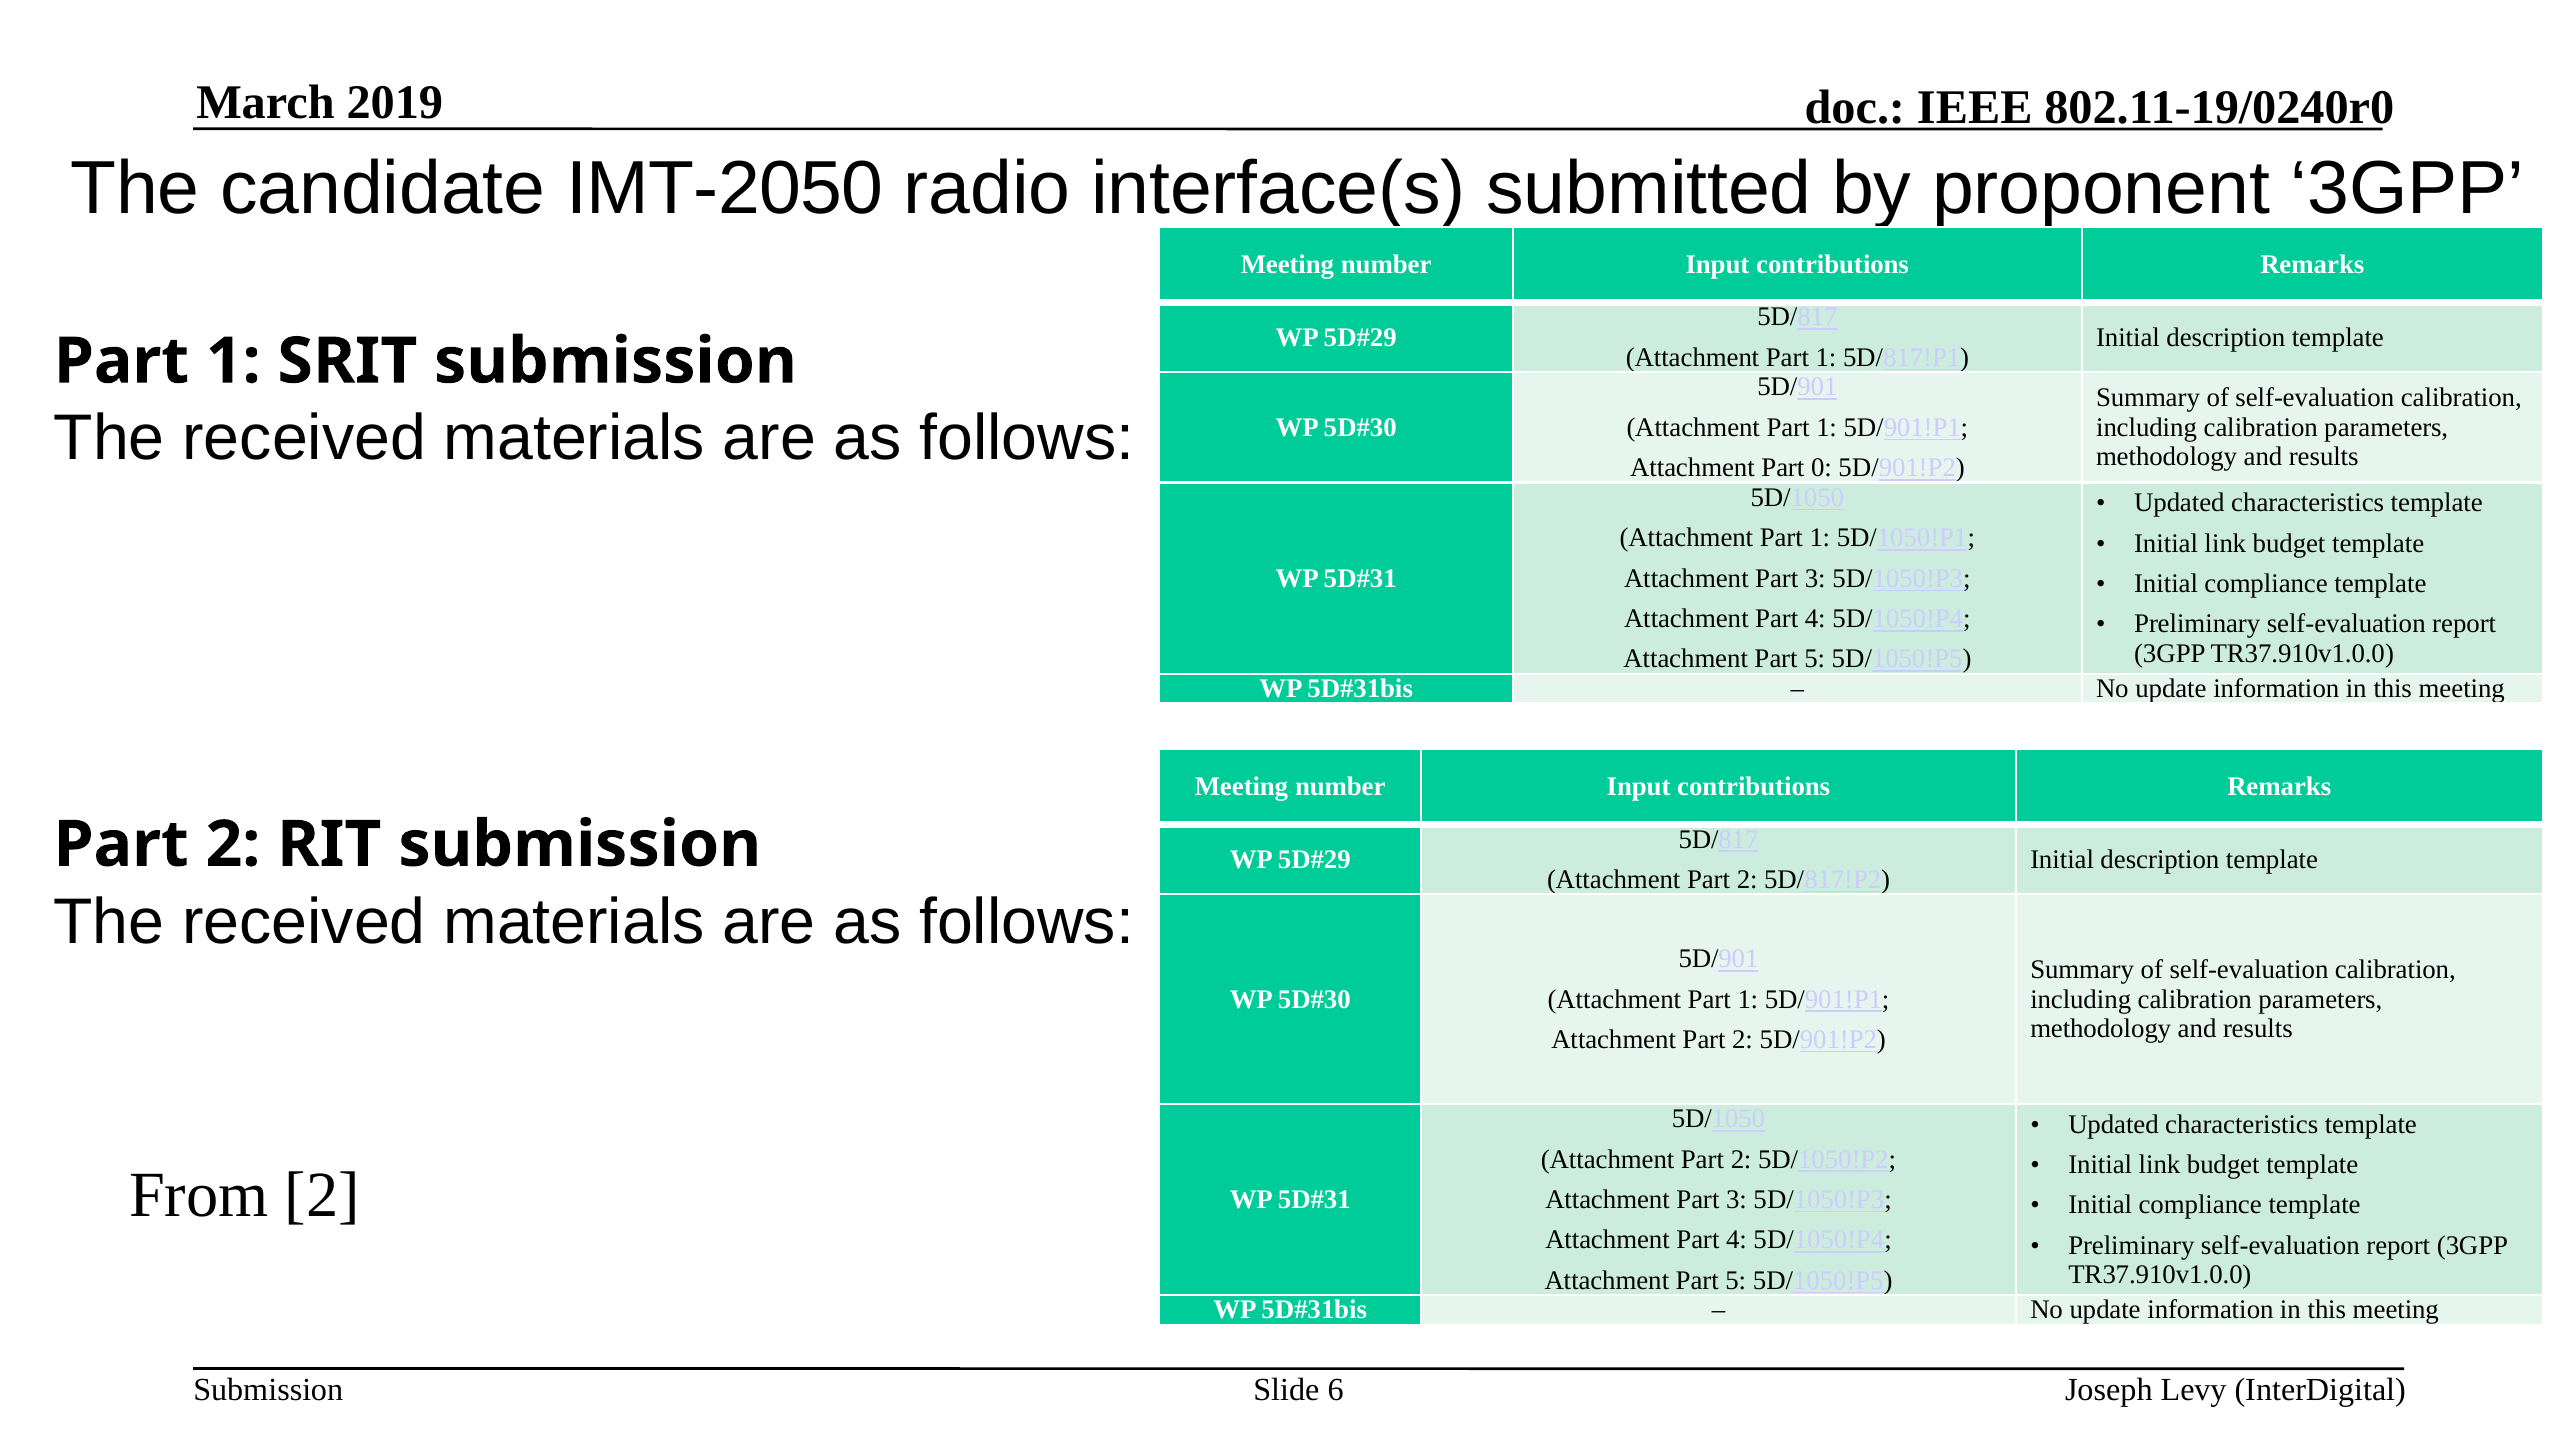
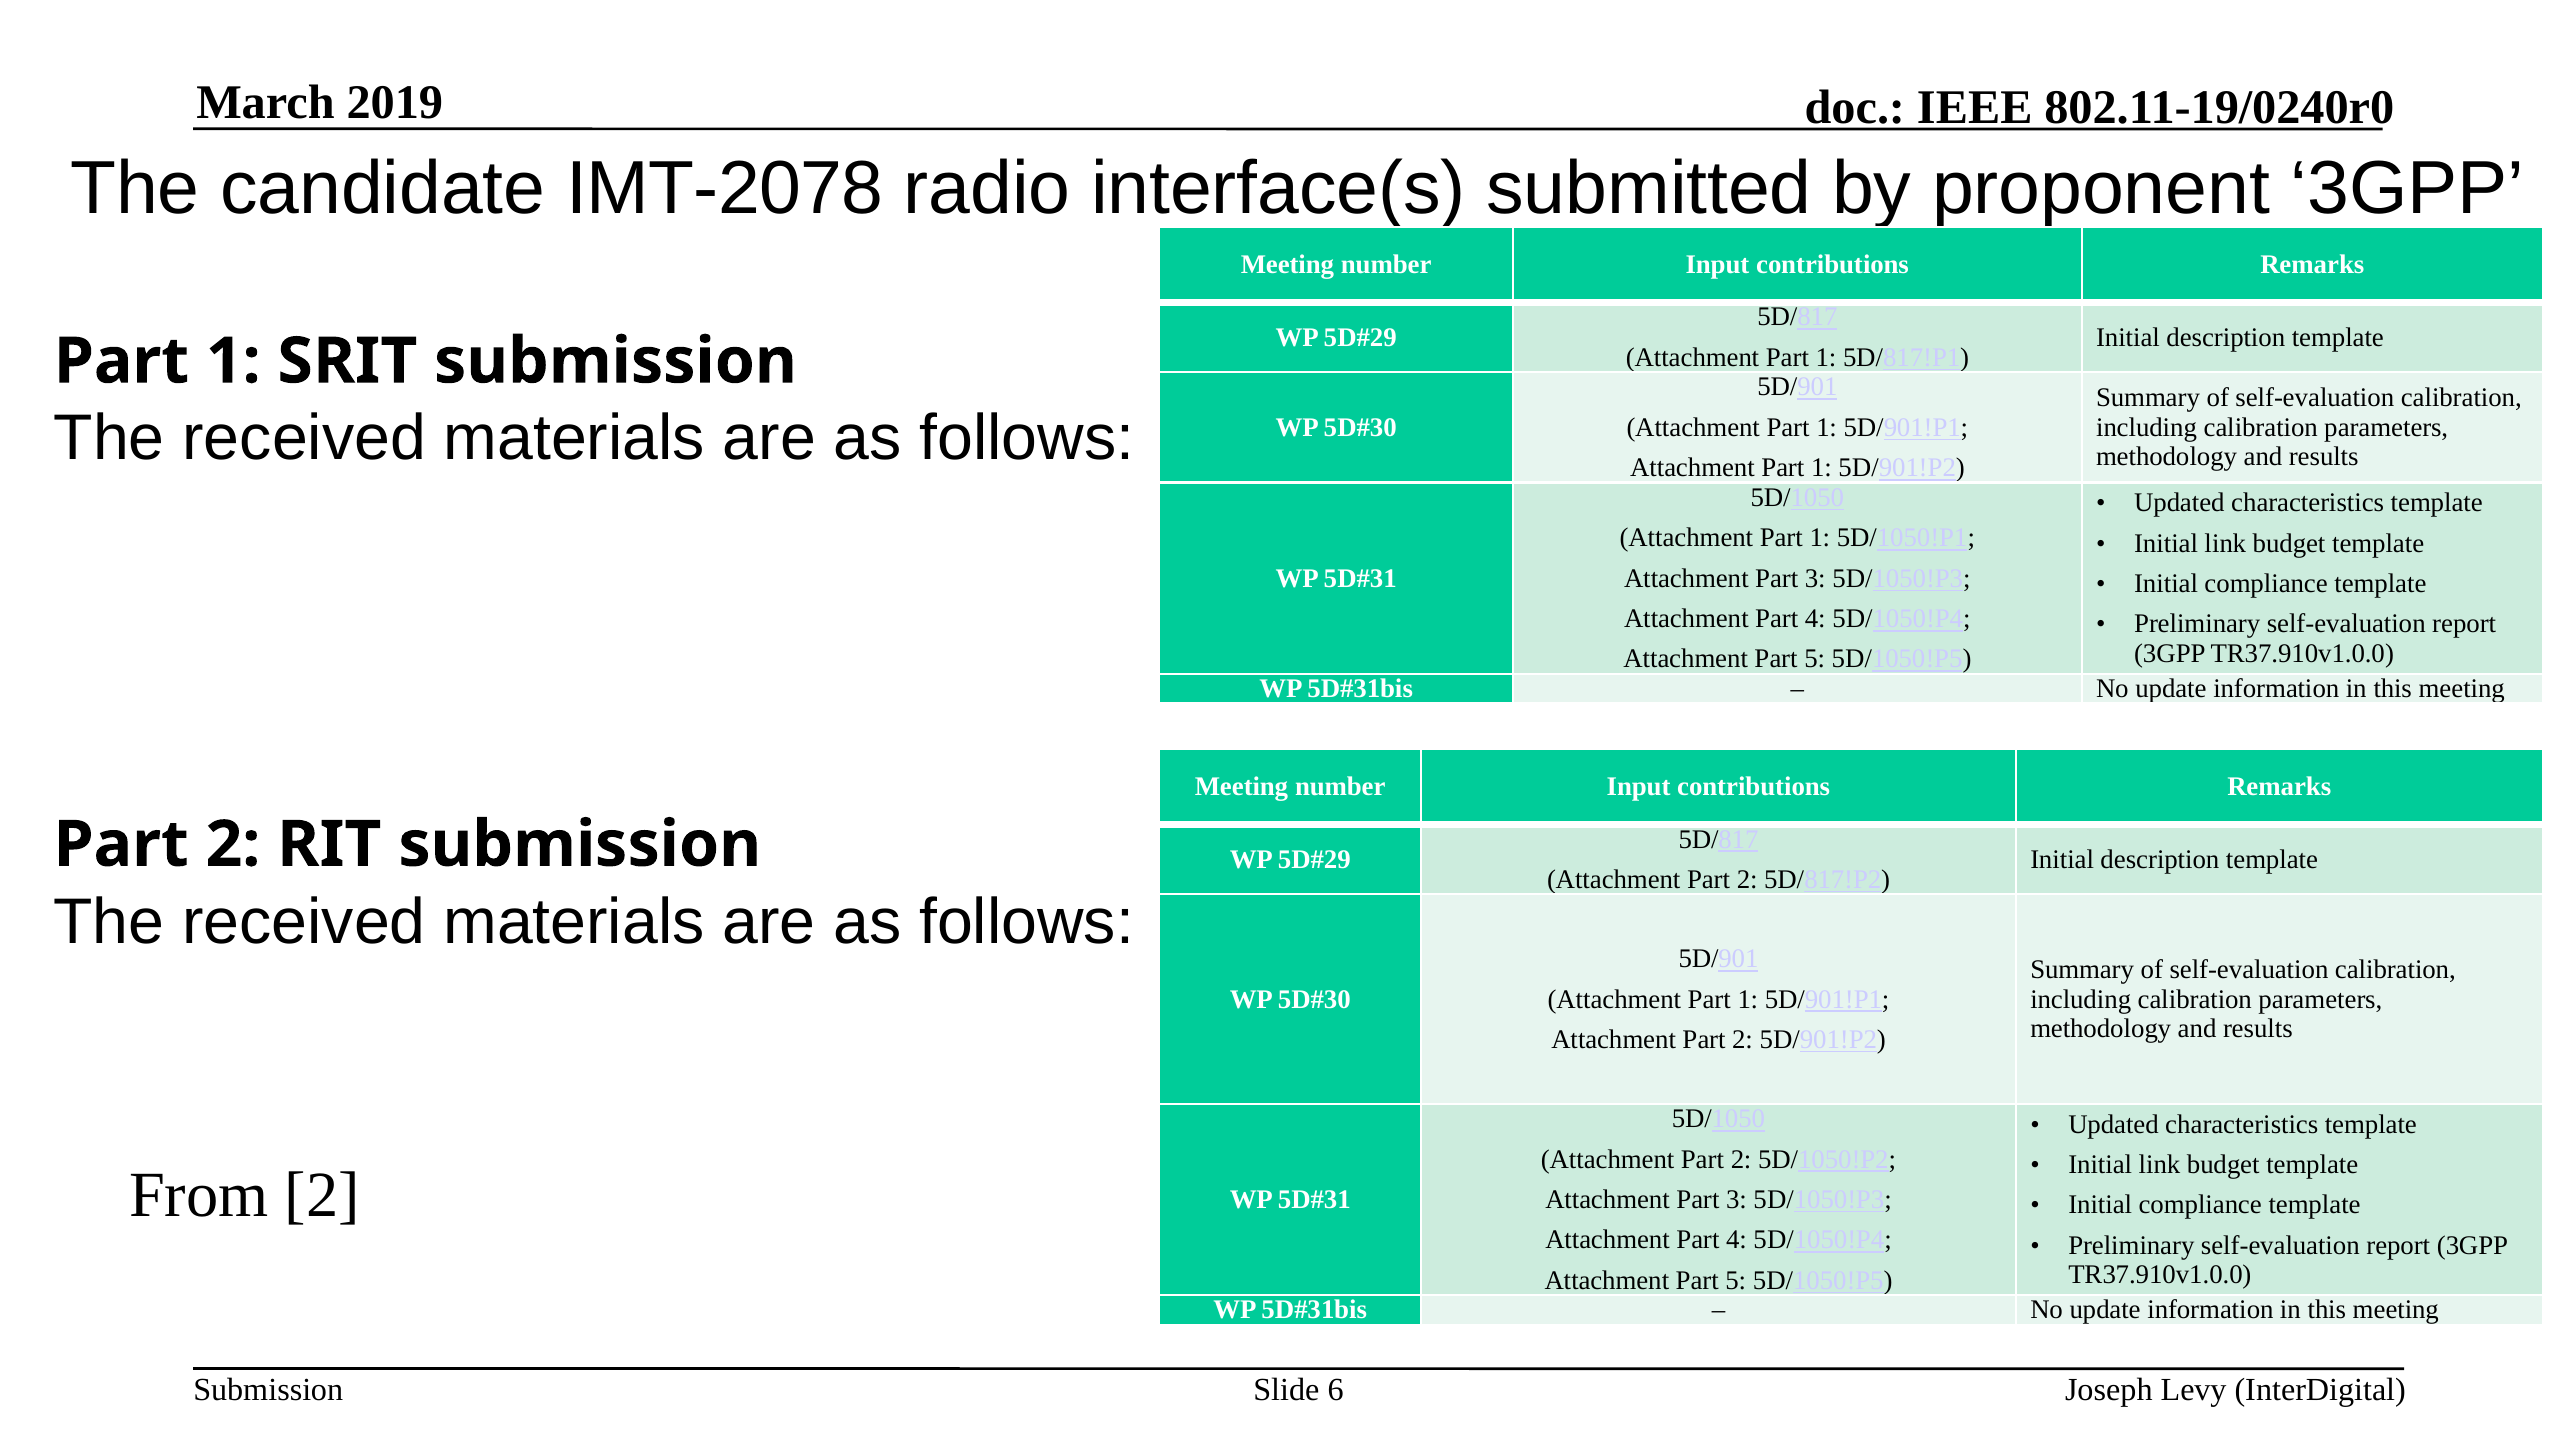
IMT-2050: IMT-2050 -> IMT-2078 (725, 188)
0: 0 -> 1 (1821, 468)
